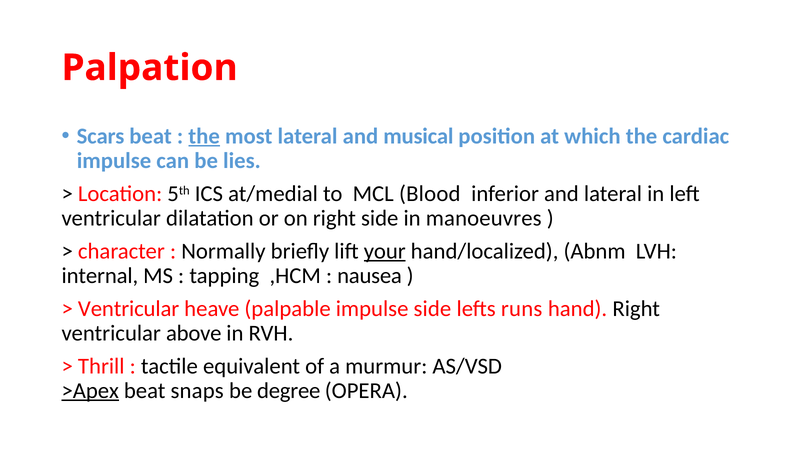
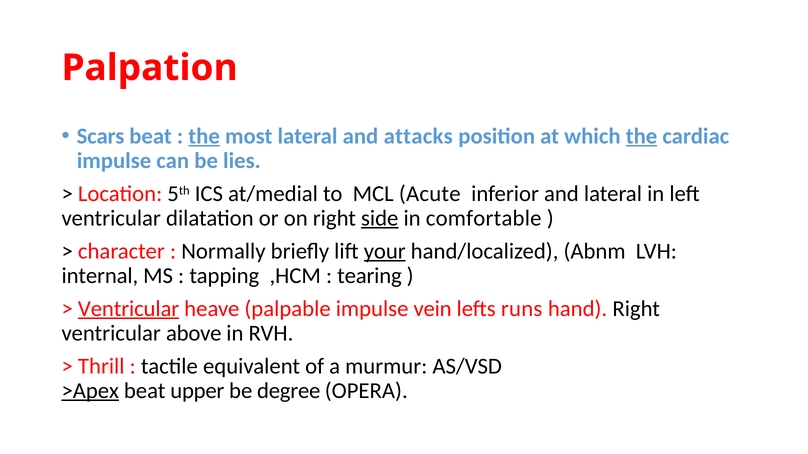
musical: musical -> attacks (418, 136)
the underline: none -> present (642, 136)
Blood: Blood -> Acute (430, 194)
side underline: none -> present (380, 218)
manoeuvres: manoeuvres -> comfortable (484, 218)
nausea: nausea -> tearing (369, 276)
Ventricular underline: none -> present (129, 309)
impulse side: side -> vein (433, 309)
snaps: snaps -> upper (197, 391)
